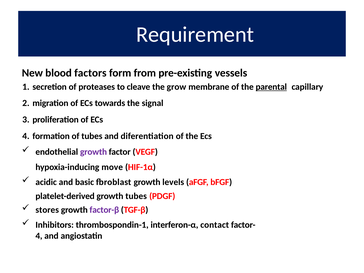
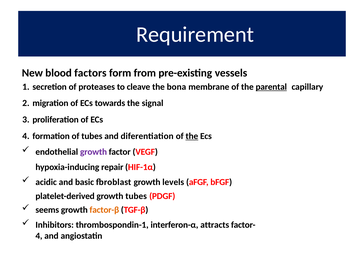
grow: grow -> bona (176, 87)
the underline: none -> present (192, 136)
move: move -> repair (112, 167)
stores: stores -> seems (47, 210)
factor-β colour: purple -> orange (104, 210)
contact: contact -> attracts (215, 225)
